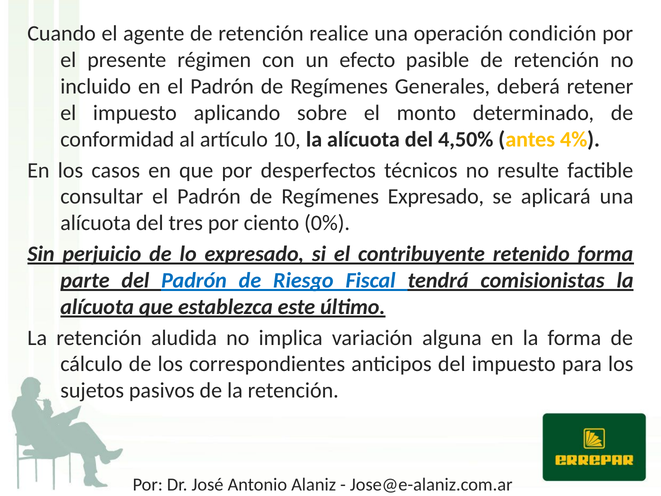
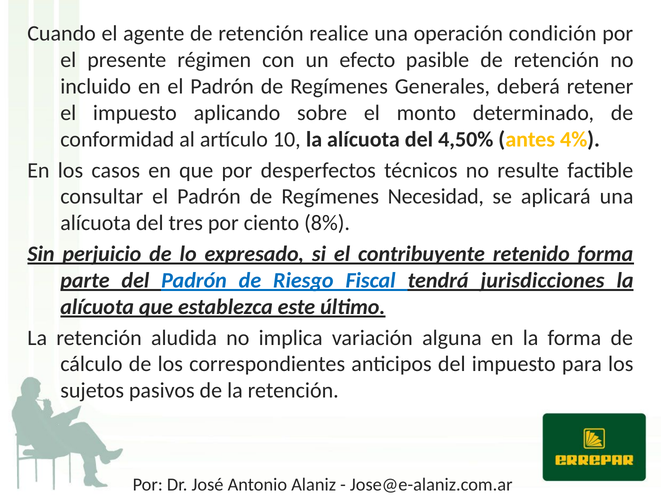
Regímenes Expresado: Expresado -> Necesidad (436, 197)
0%: 0% -> 8% (327, 223)
comisionistas: comisionistas -> jurisdicciones (543, 280)
